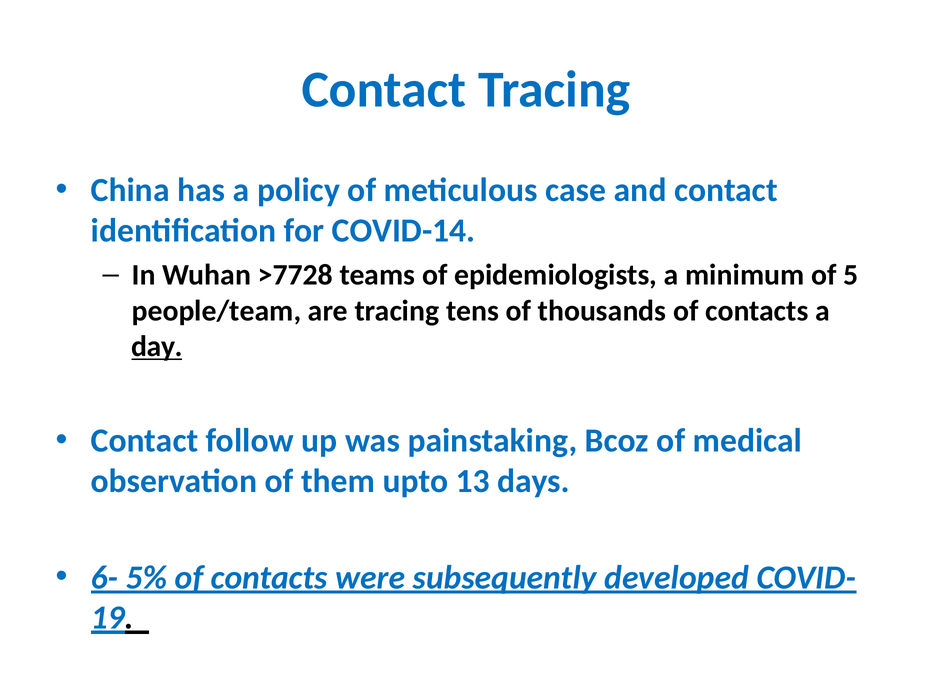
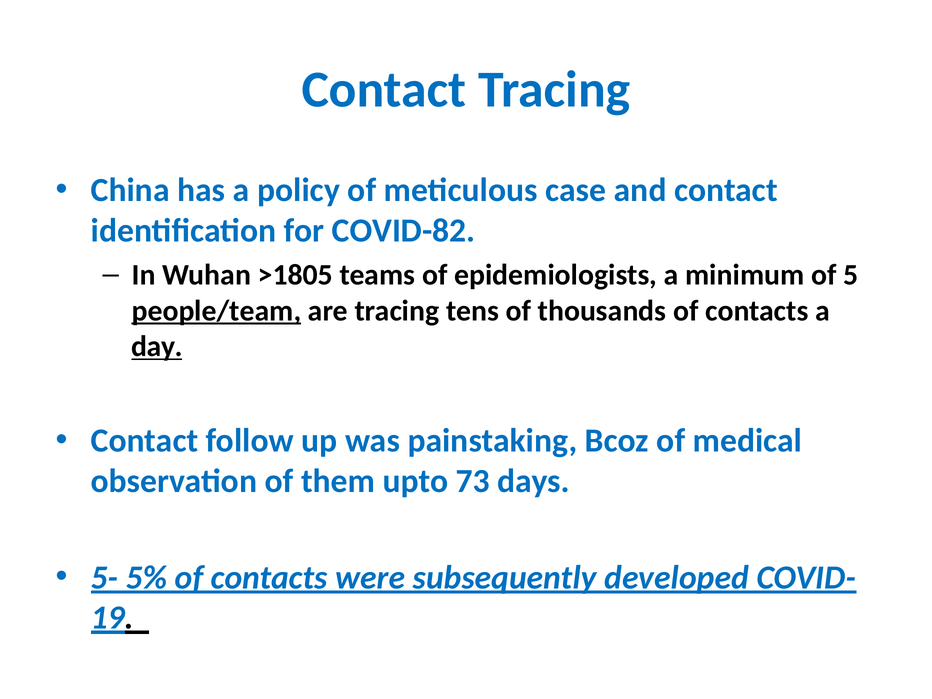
COVID-14: COVID-14 -> COVID-82 (403, 231)
>7728: >7728 -> >1805 (295, 275)
people/team underline: none -> present (216, 311)
13: 13 -> 73 (473, 481)
6-: 6- -> 5- (105, 577)
